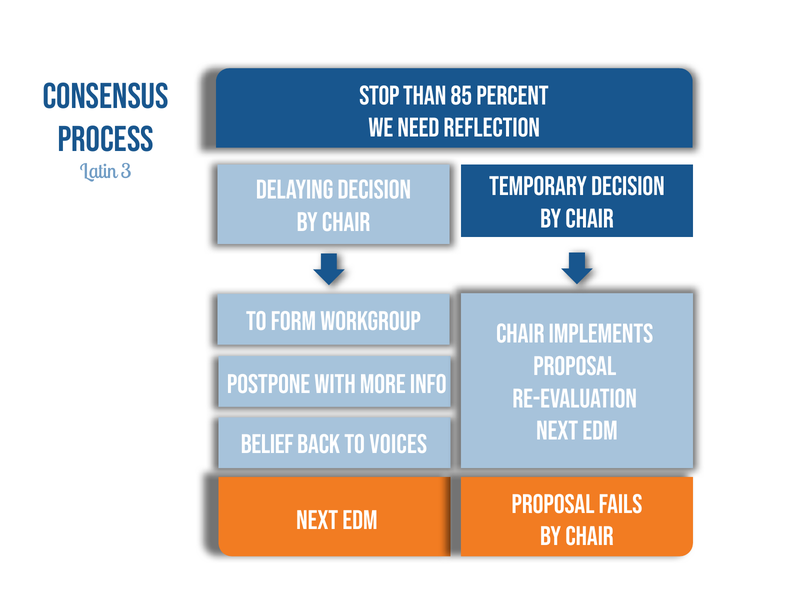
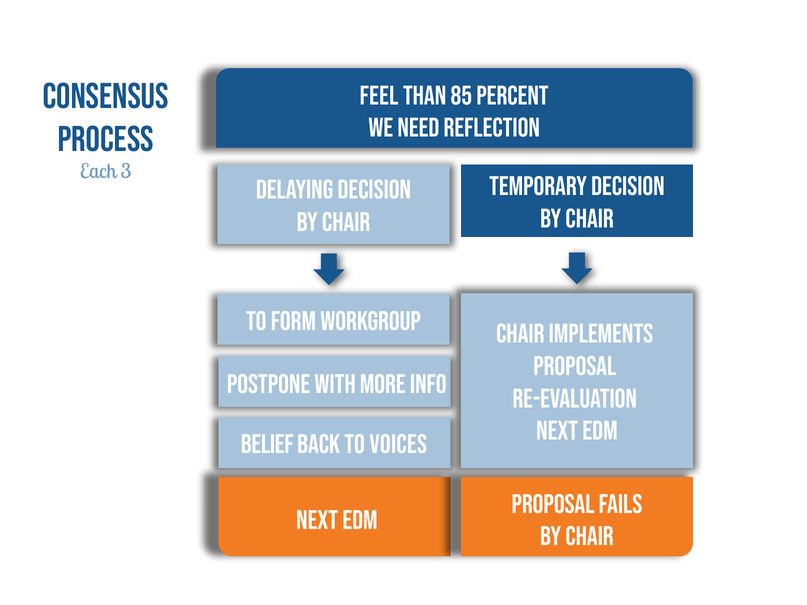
Stop: Stop -> Feel (379, 96)
Latin: Latin -> Each (98, 172)
